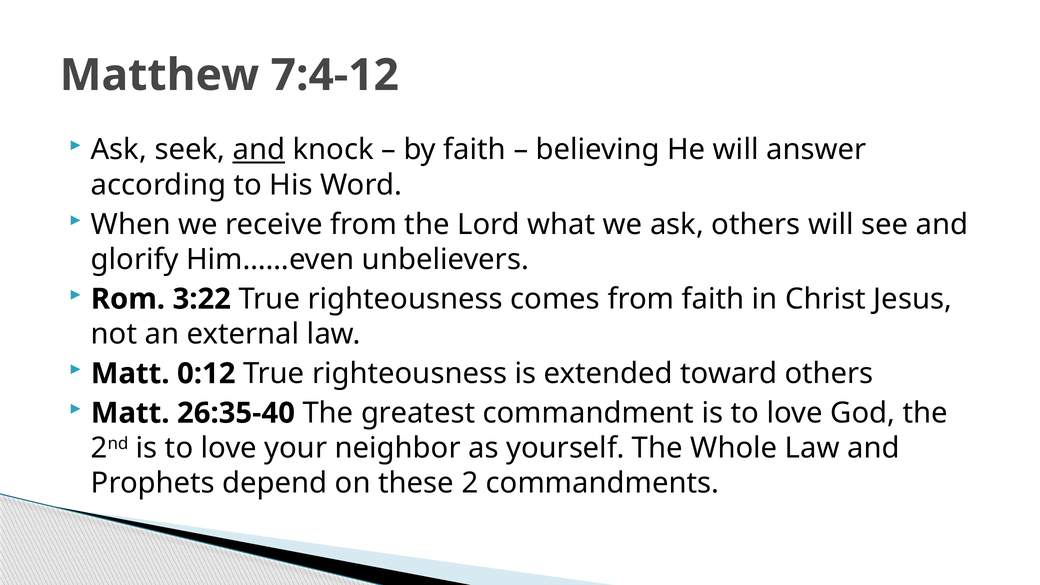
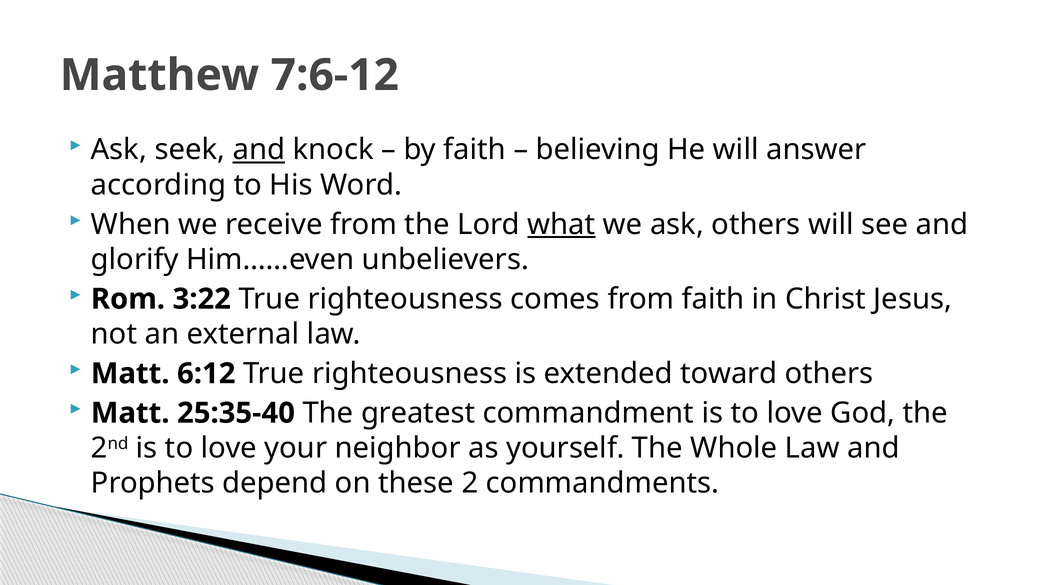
7:4-12: 7:4-12 -> 7:6-12 (335, 75)
what underline: none -> present (561, 224)
0:12: 0:12 -> 6:12 (206, 374)
26:35-40: 26:35-40 -> 25:35-40 (236, 413)
